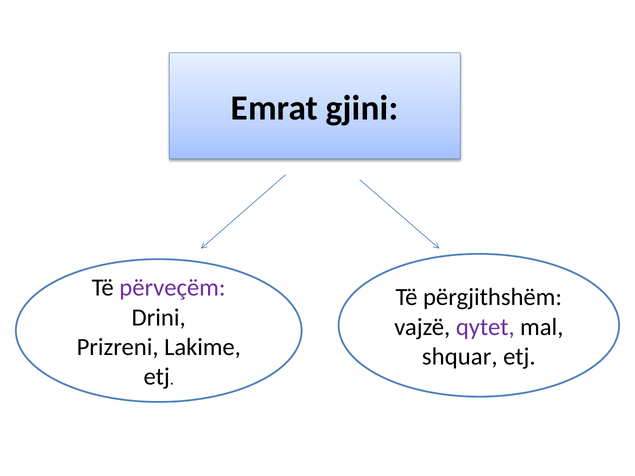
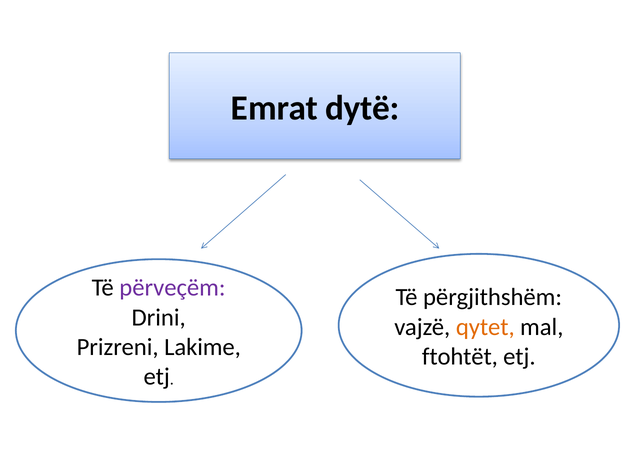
gjini: gjini -> dytë (362, 108)
qytet colour: purple -> orange (485, 327)
shquar: shquar -> ftohtët (460, 357)
